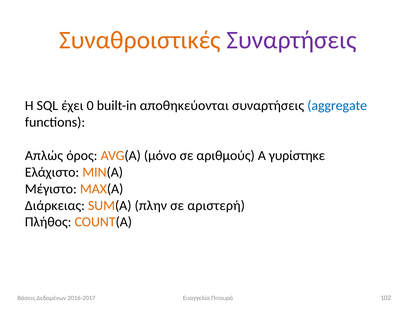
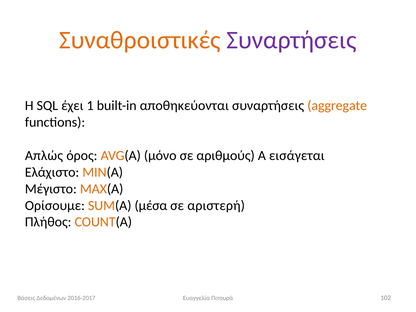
0: 0 -> 1 (90, 106)
aggregate colour: blue -> orange (337, 106)
γυρίστηκε: γυρίστηκε -> εισάγεται (297, 156)
Διάρκειας: Διάρκειας -> Ορίσουμε (55, 205)
πλην: πλην -> μέσα (151, 205)
